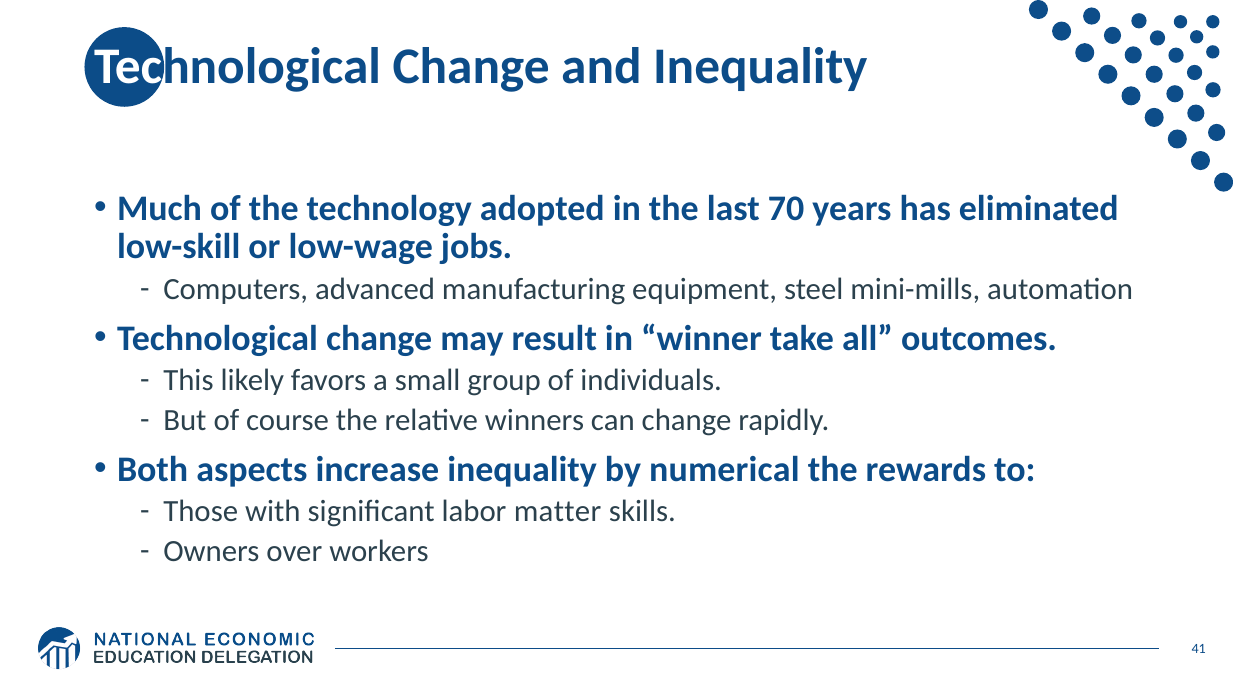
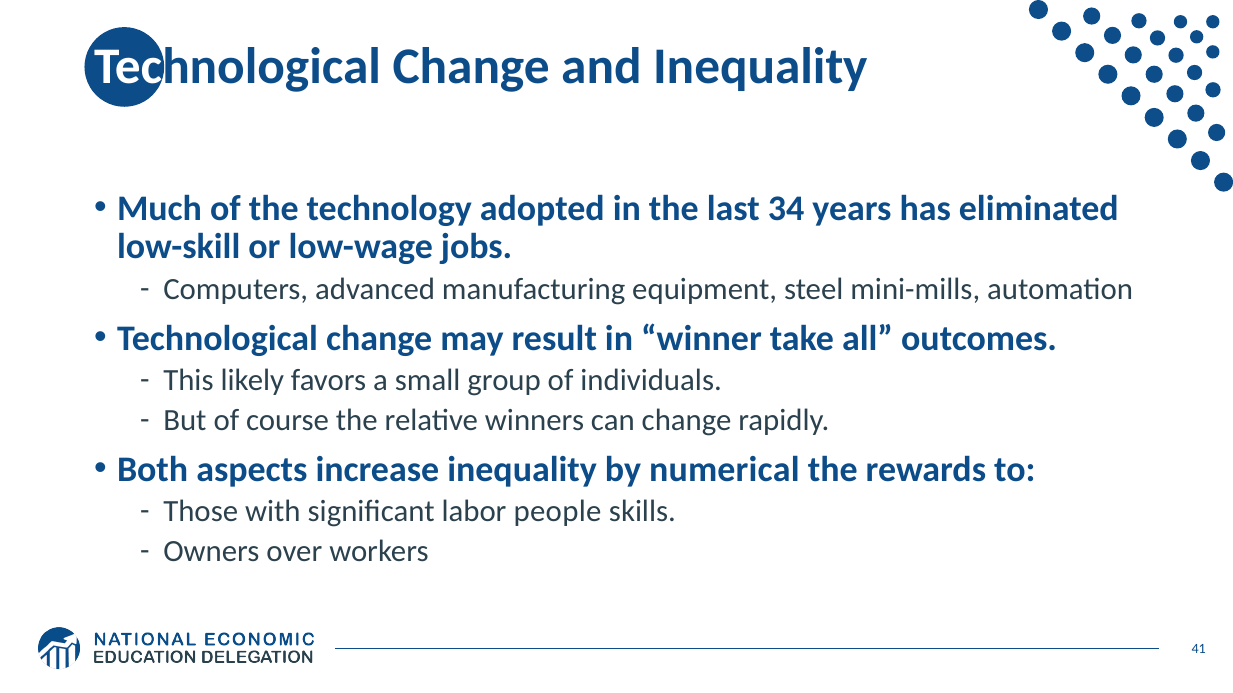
70: 70 -> 34 (786, 208)
matter: matter -> people (558, 512)
